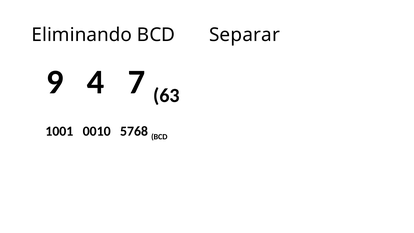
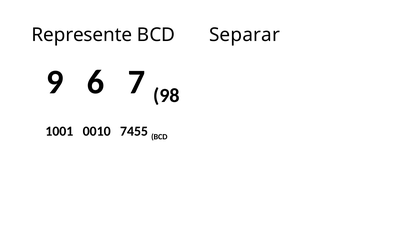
Eliminando: Eliminando -> Represente (82, 35)
4: 4 -> 6 (96, 82)
63: 63 -> 98 (166, 95)
5768: 5768 -> 7455 (134, 131)
